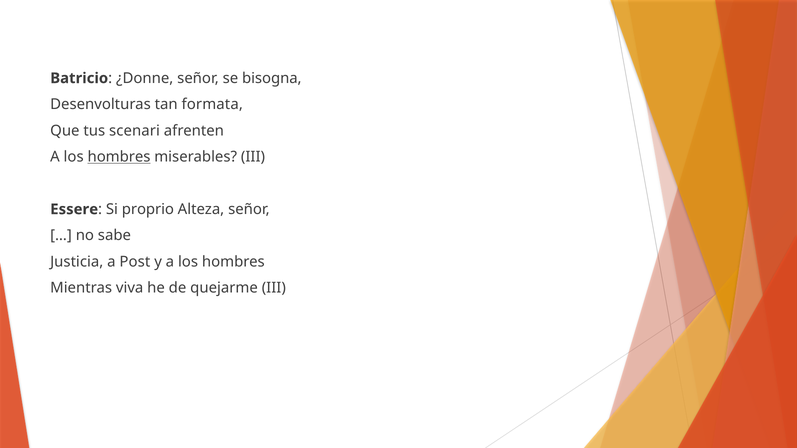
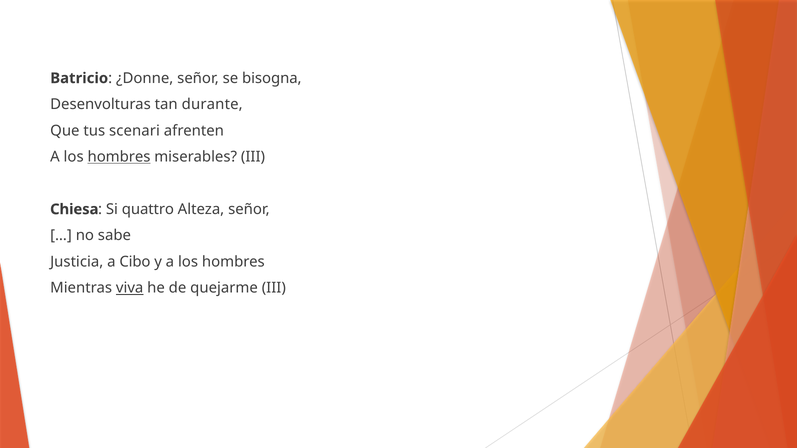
formata: formata -> durante (212, 104)
Essere: Essere -> Chiesa (74, 209)
proprio: proprio -> quattro (148, 209)
Post: Post -> Cibo (135, 262)
viva underline: none -> present (130, 288)
